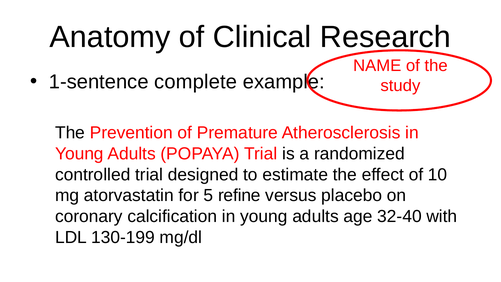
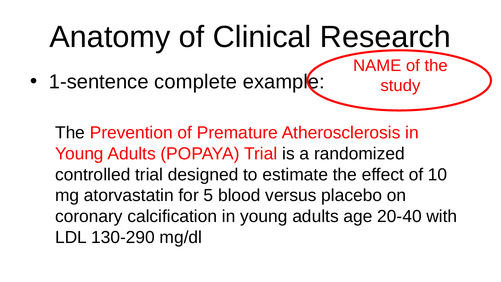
refine: refine -> blood (239, 195)
32-40: 32-40 -> 20-40 (399, 216)
130-199: 130-199 -> 130-290 (123, 237)
